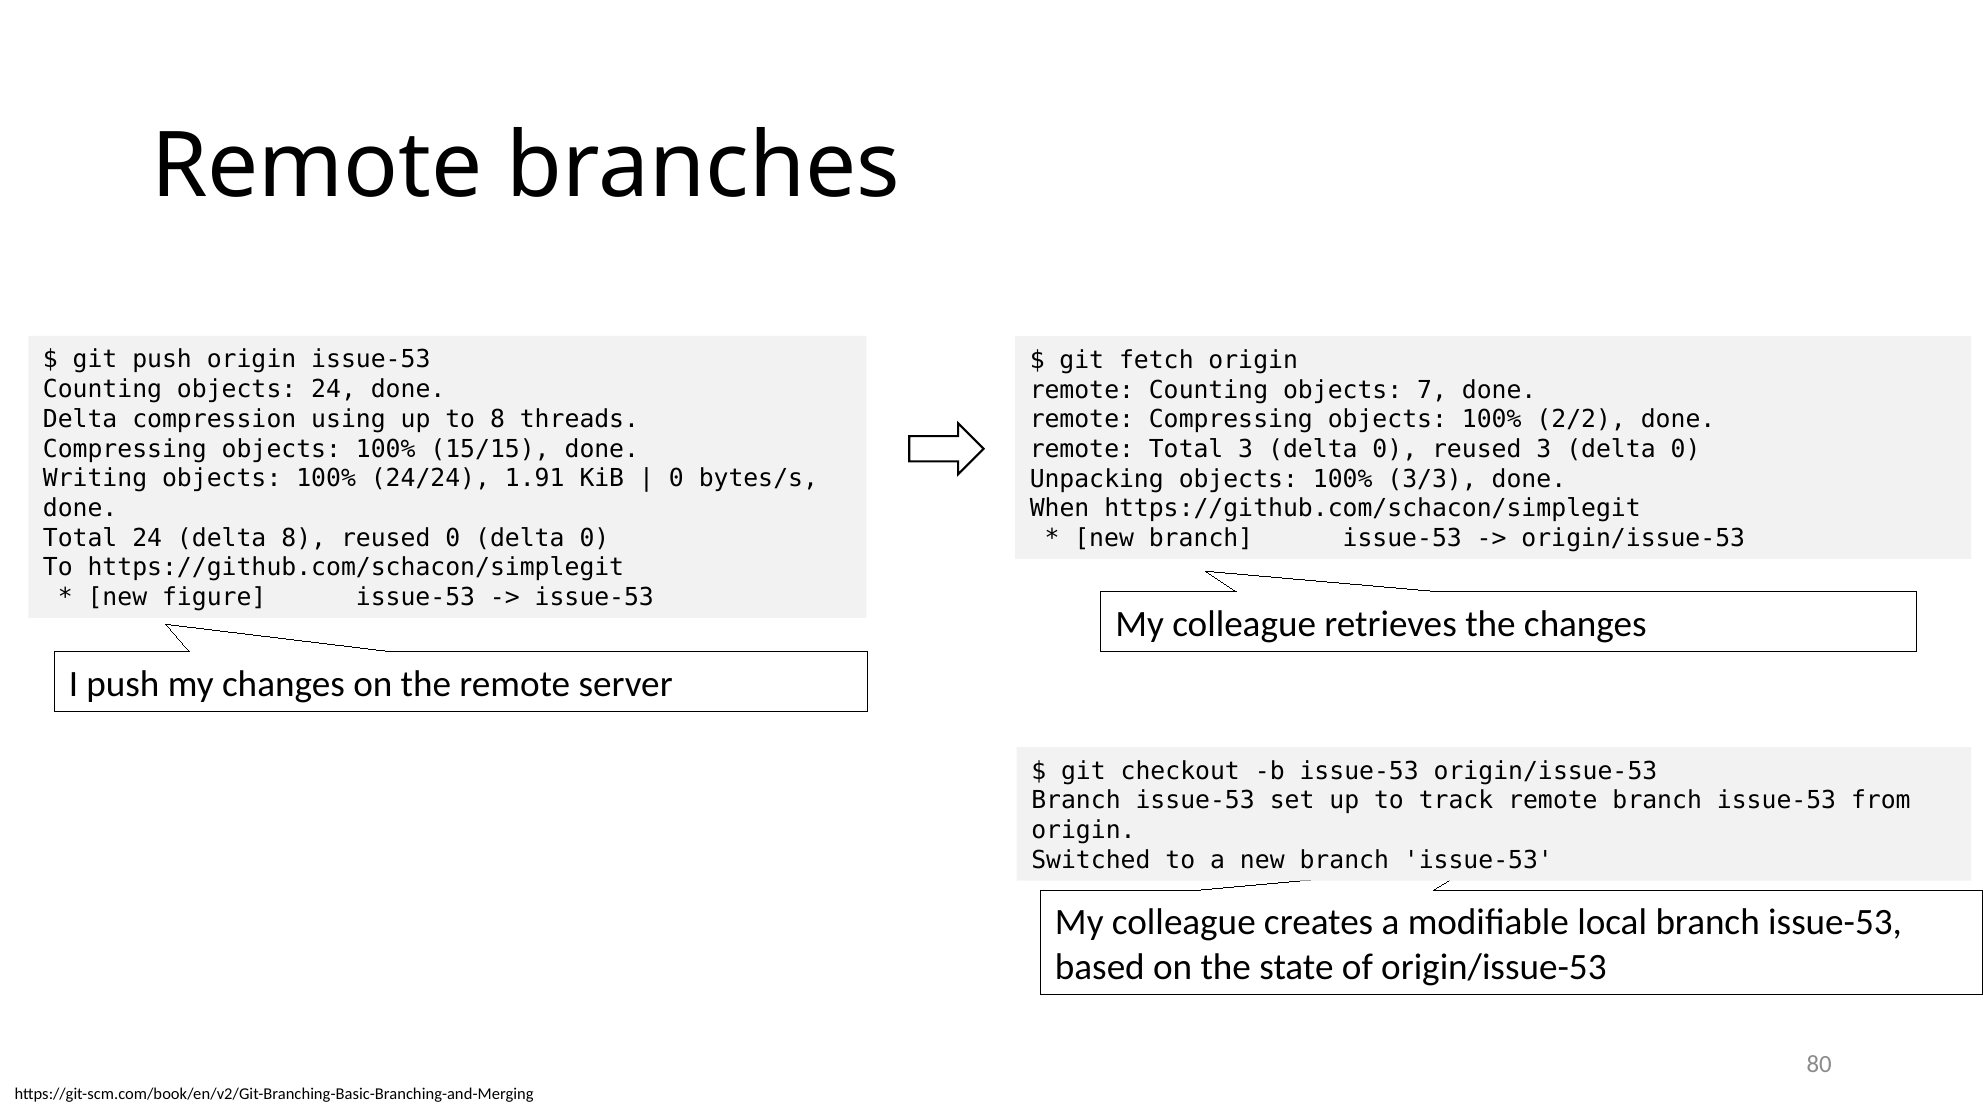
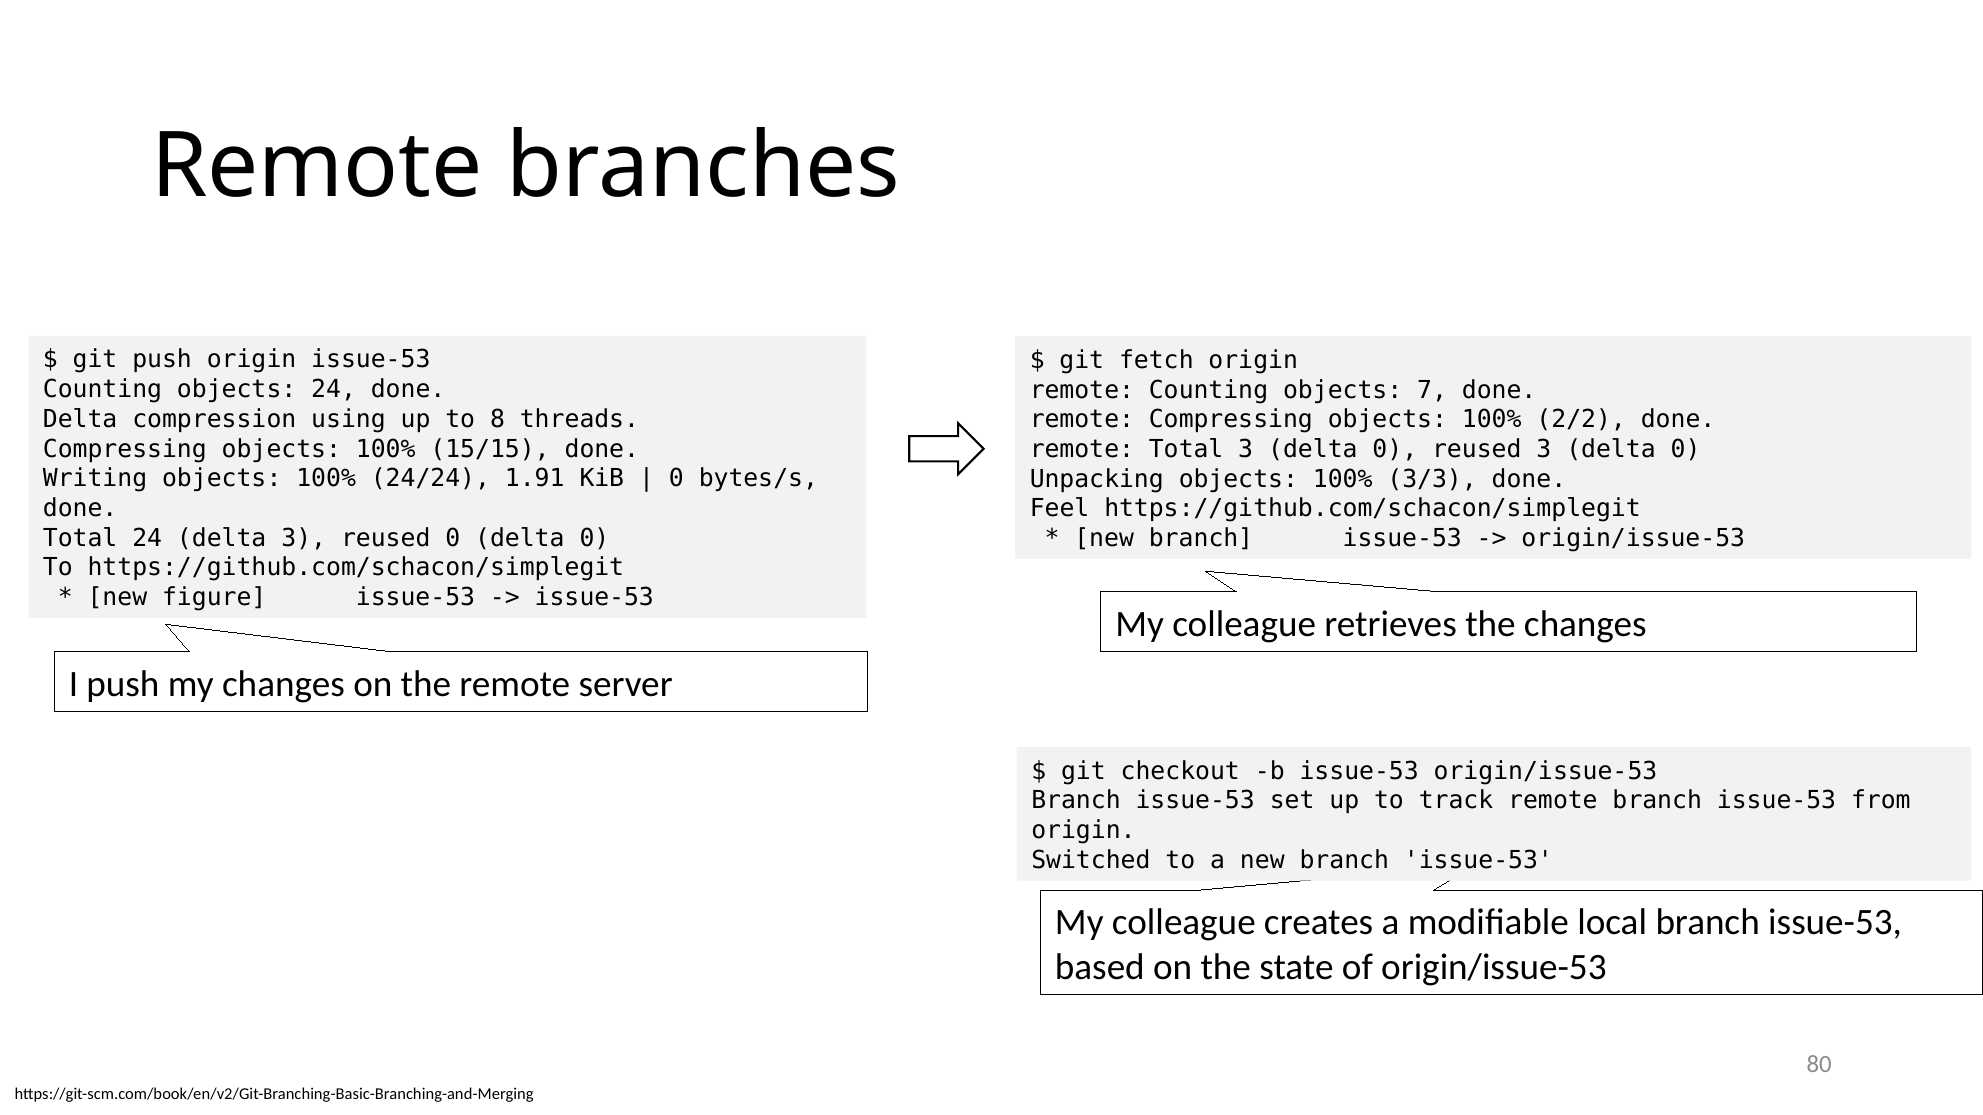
When: When -> Feel (1060, 509)
delta 8: 8 -> 3 (304, 538)
